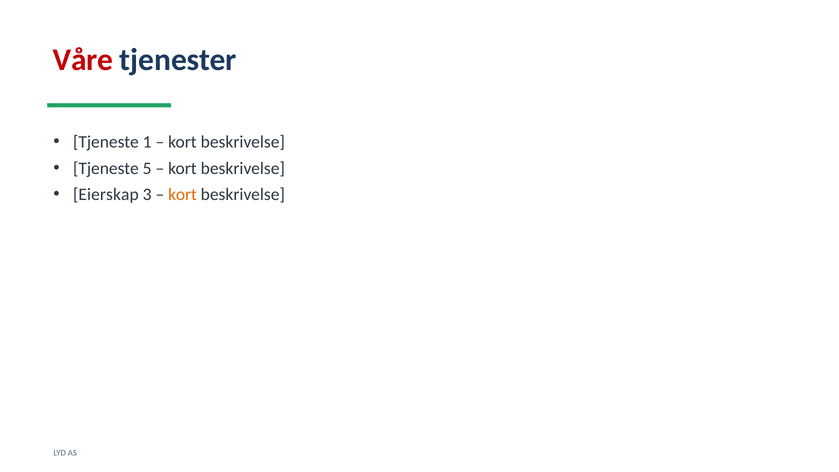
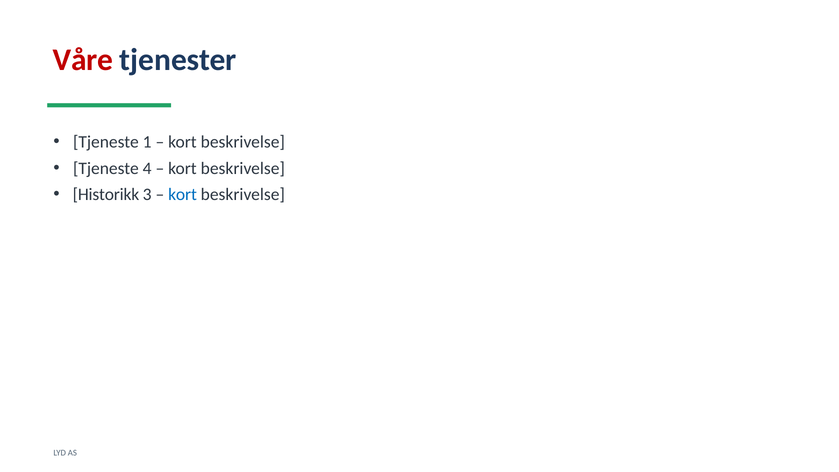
5: 5 -> 4 (147, 168)
Eierskap: Eierskap -> Historikk (106, 195)
kort colour: orange -> blue (183, 195)
